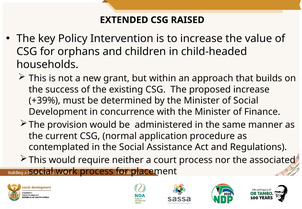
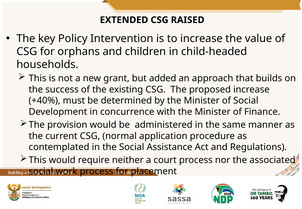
within: within -> added (163, 78)
+39%: +39% -> +40% (45, 101)
